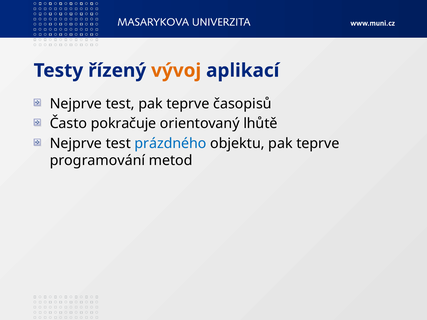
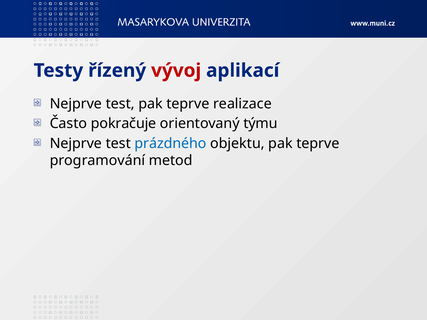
vývoj colour: orange -> red (176, 71)
časopisů: časopisů -> realizace (242, 104)
lhůtě: lhůtě -> týmu (260, 124)
